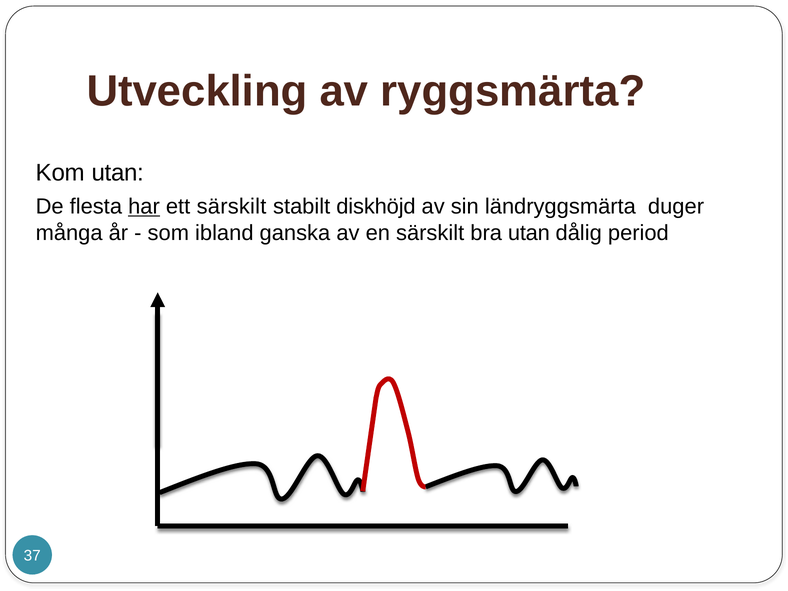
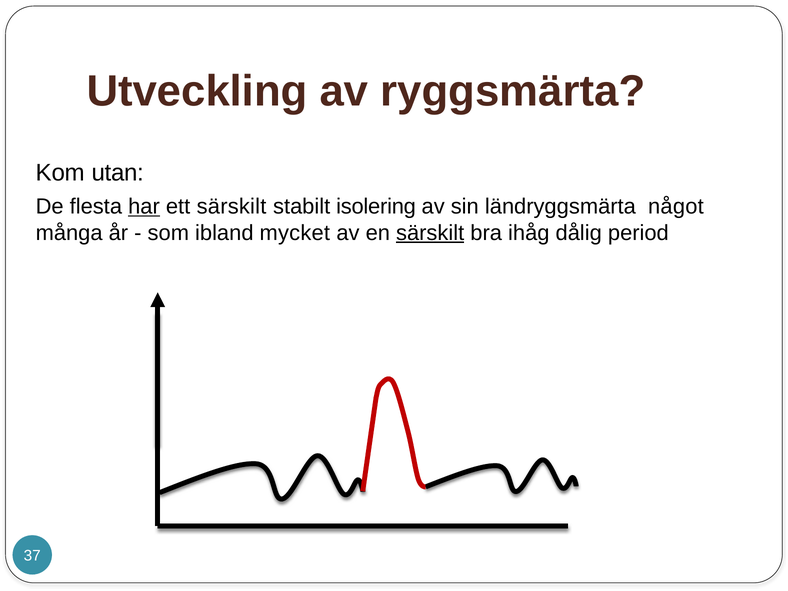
diskhöjd: diskhöjd -> isolering (376, 207)
duger: duger -> något (676, 207)
ganska: ganska -> mycket (295, 233)
särskilt underline: none -> present (430, 233)
bra utan: utan -> ihåg (529, 233)
